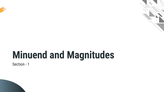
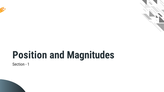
Minuend: Minuend -> Position (30, 55)
